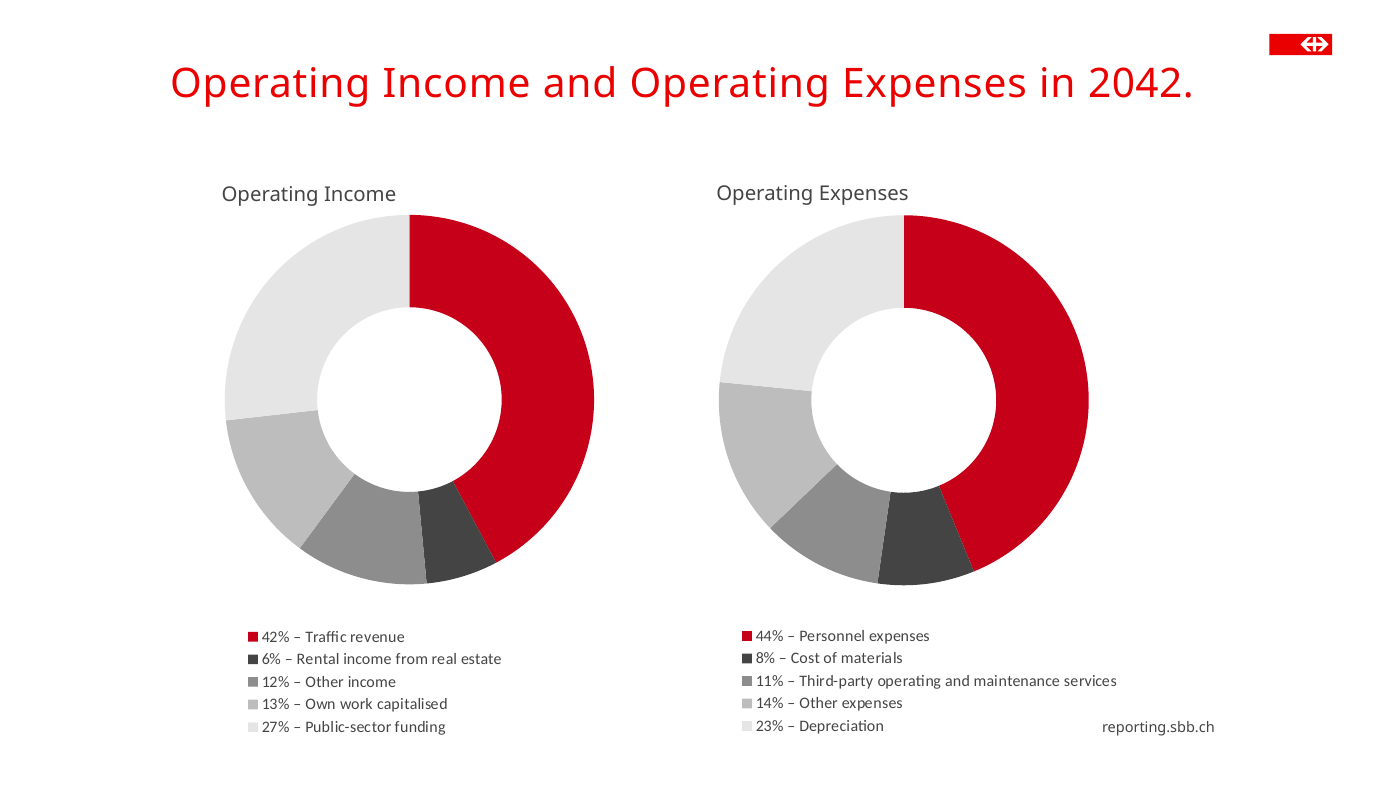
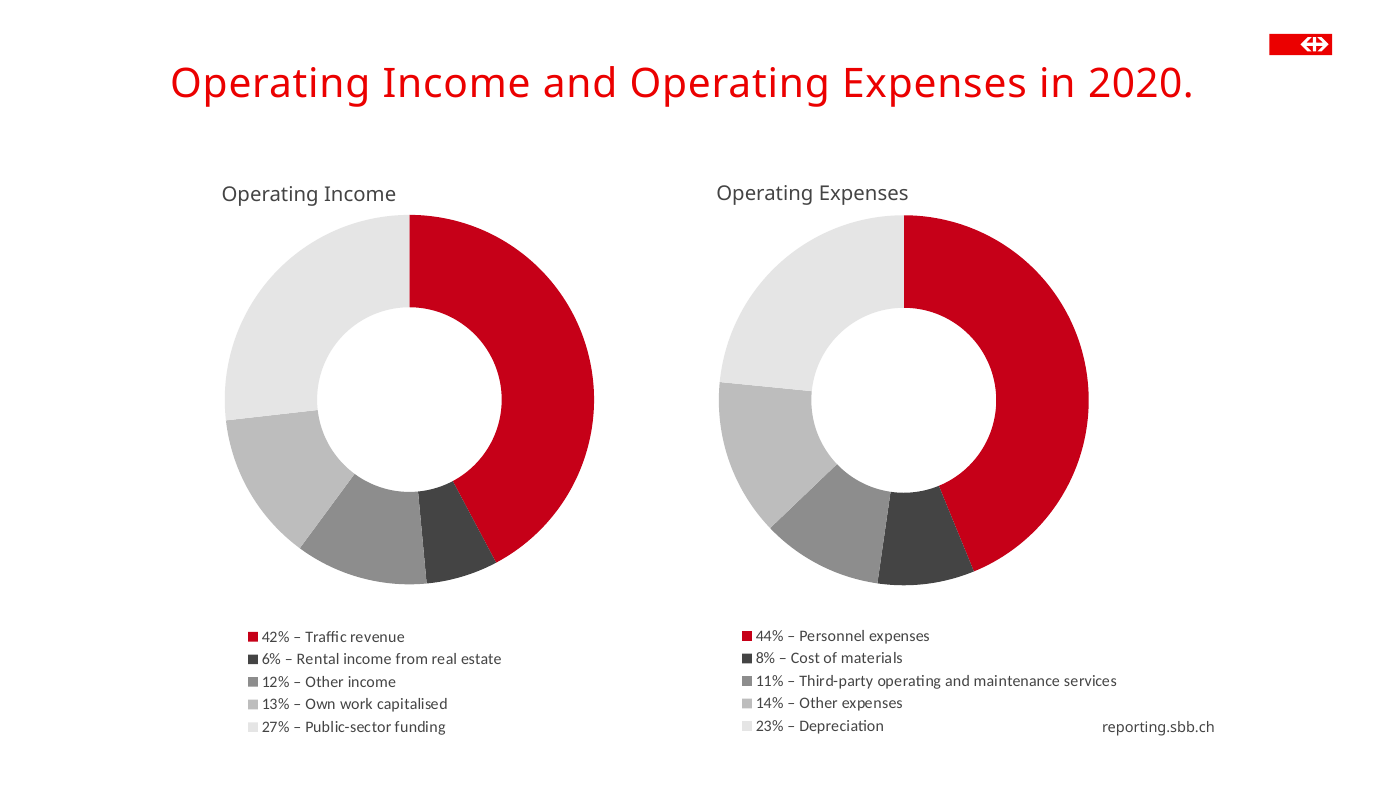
2042: 2042 -> 2020 (1141, 84)
